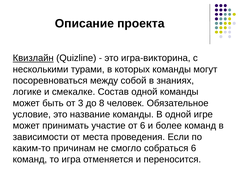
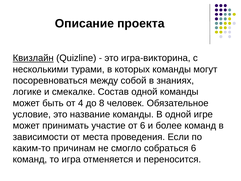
3: 3 -> 4 (81, 103)
